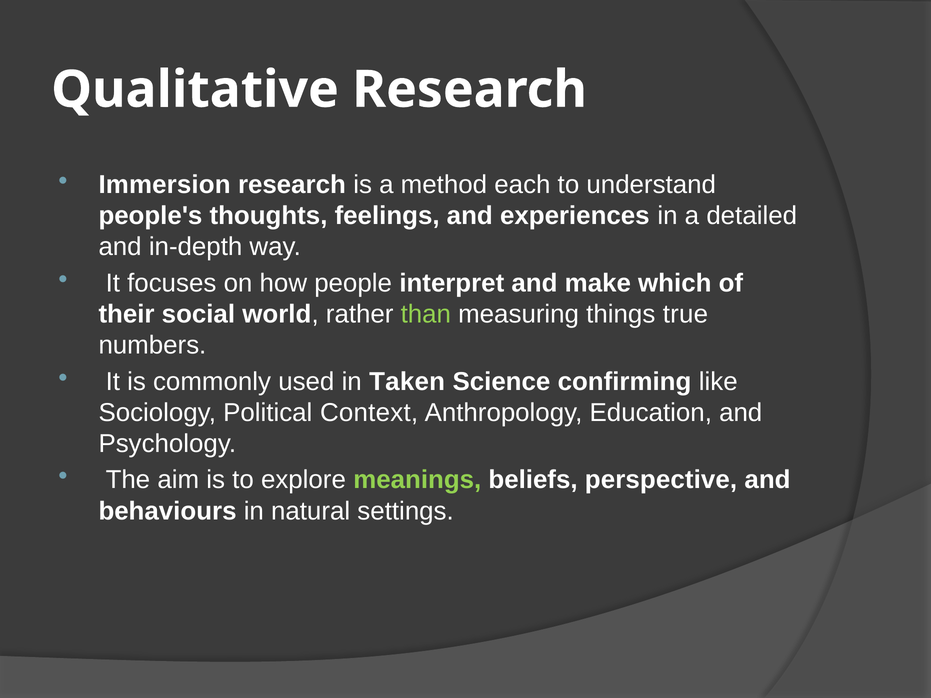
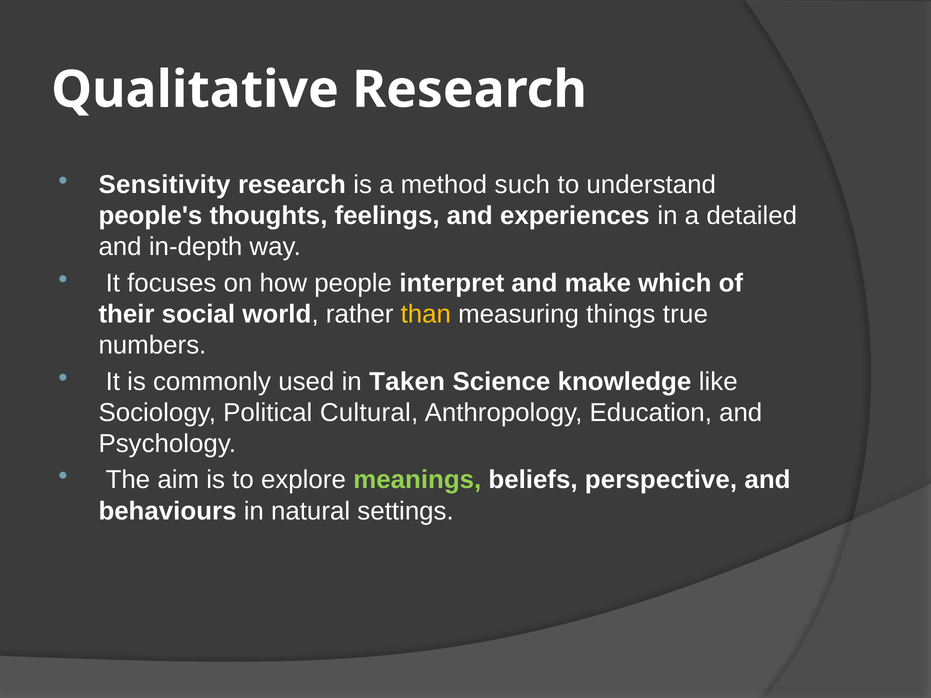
Immersion: Immersion -> Sensitivity (164, 185)
each: each -> such (522, 185)
than colour: light green -> yellow (426, 314)
confirming: confirming -> knowledge (624, 382)
Context: Context -> Cultural (369, 413)
